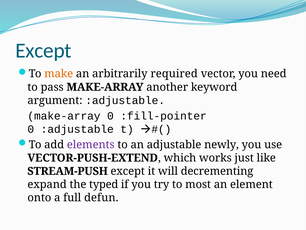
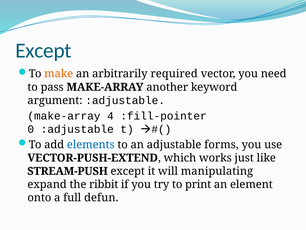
make-array 0: 0 -> 4 (110, 116)
elements colour: purple -> blue (91, 144)
newly: newly -> forms (221, 144)
decrementing: decrementing -> manipulating (217, 171)
typed: typed -> ribbit (104, 184)
most: most -> print (198, 184)
